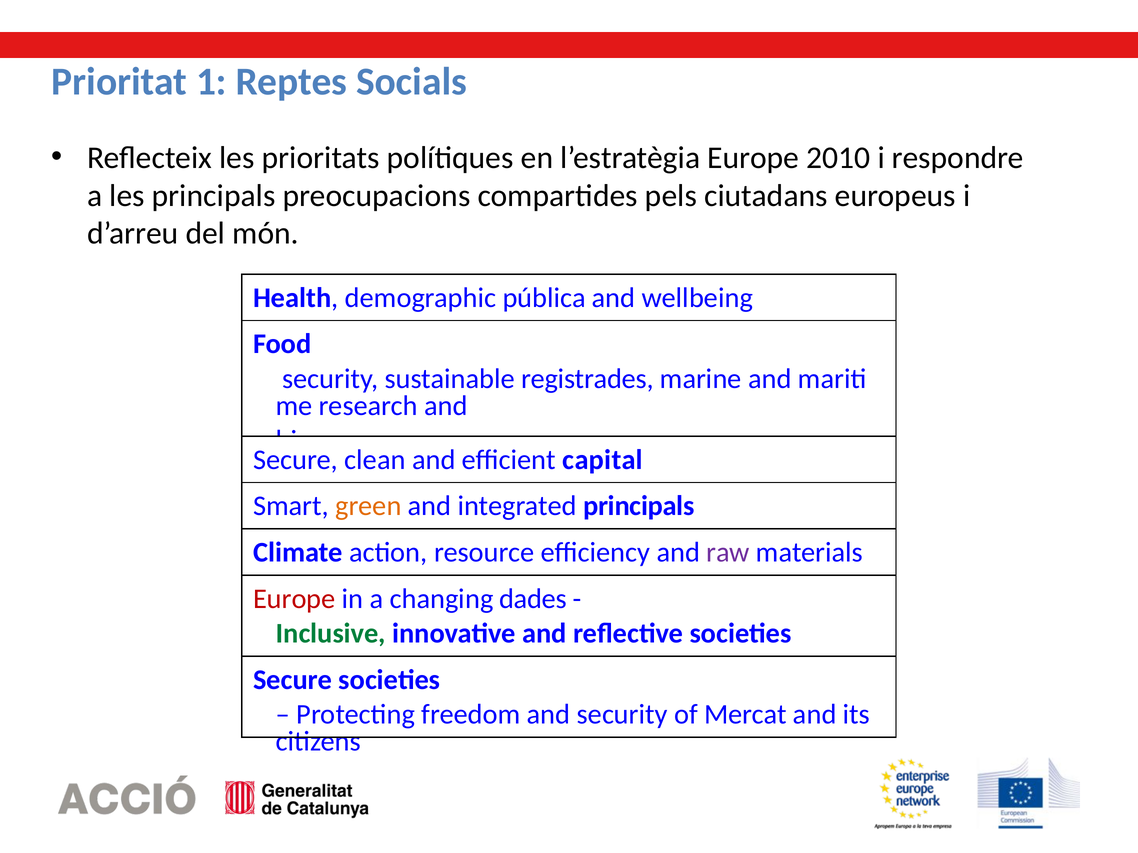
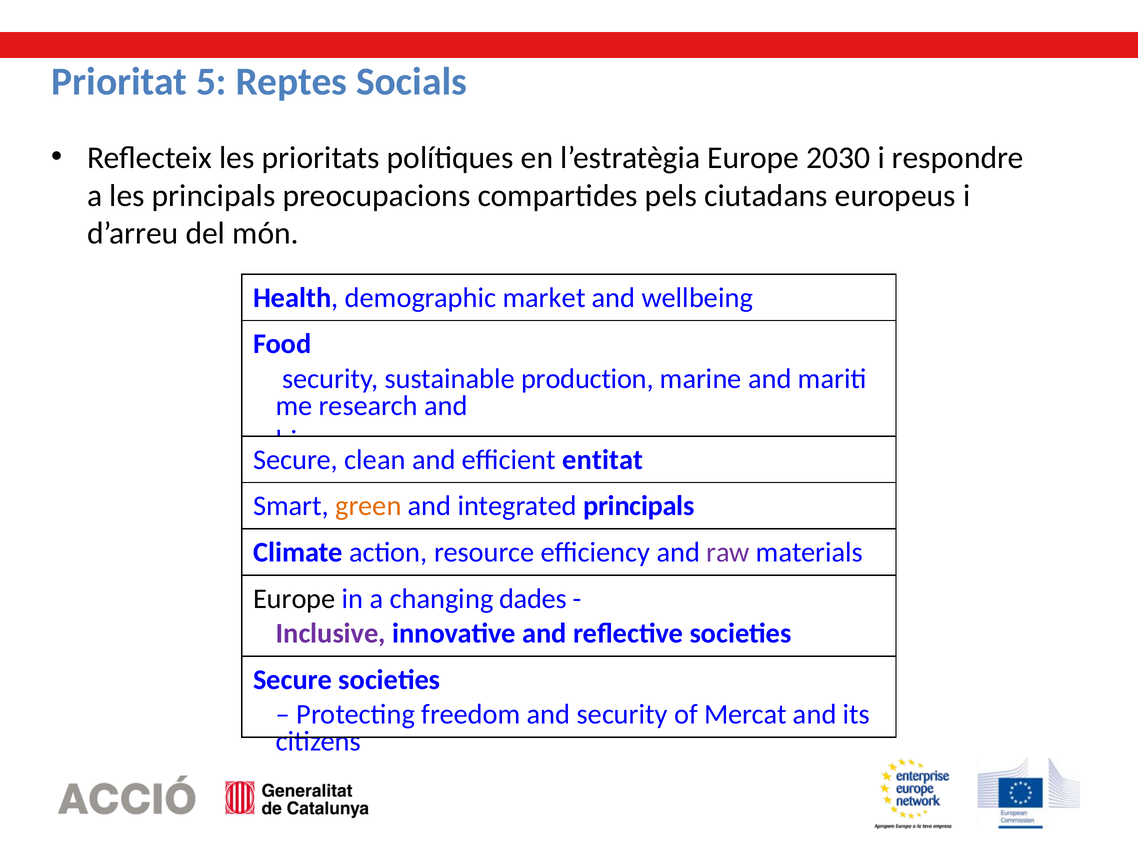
1: 1 -> 5 (211, 82)
2010: 2010 -> 2030 (838, 158)
pública: pública -> market (544, 298)
registrades: registrades -> production (587, 379)
capital: capital -> entitat (603, 460)
Europe colour: red -> black (294, 599)
Inclusive colour: green -> purple (331, 634)
